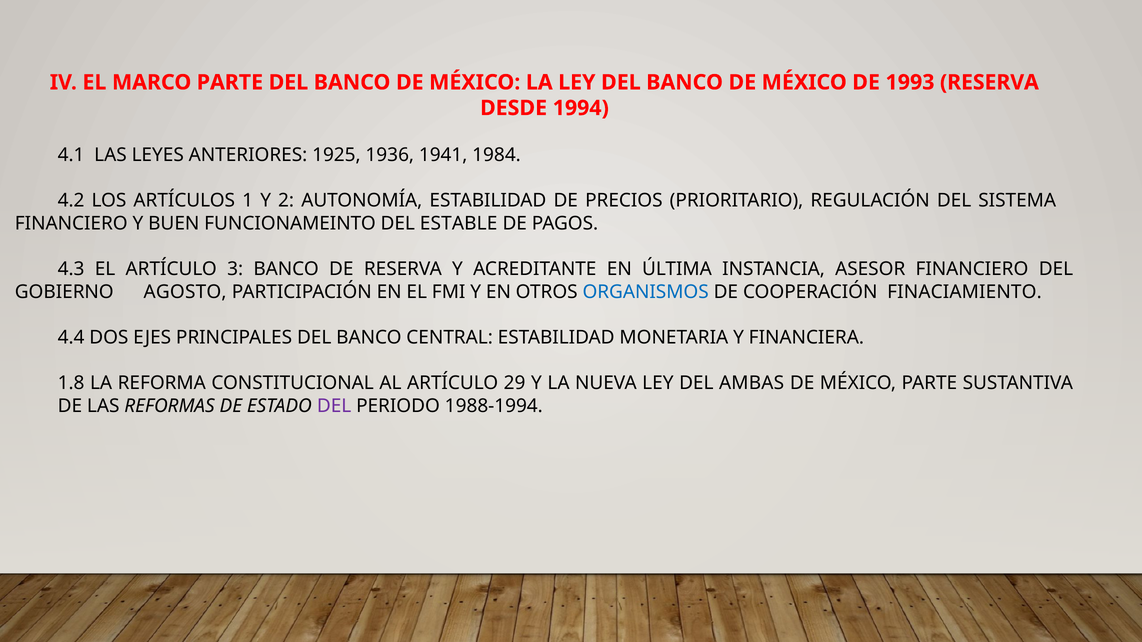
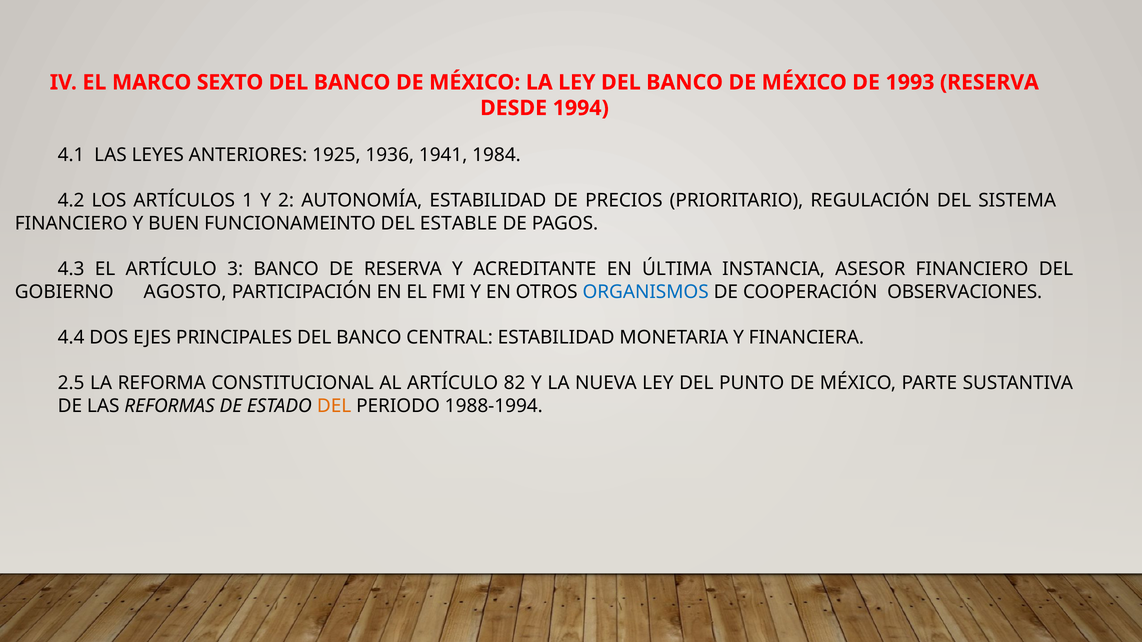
MARCO PARTE: PARTE -> SEXTO (230, 82)
FINACIAMIENTO: FINACIAMIENTO -> OBSERVACIONES (965, 292)
1.8: 1.8 -> 2.5 (71, 383)
29: 29 -> 82 (515, 383)
AMBAS: AMBAS -> PUNTO (752, 383)
DEL colour: purple -> orange (334, 406)
